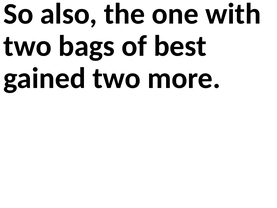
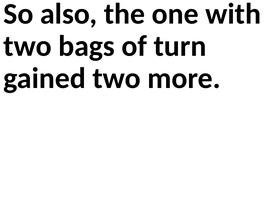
best: best -> turn (180, 46)
